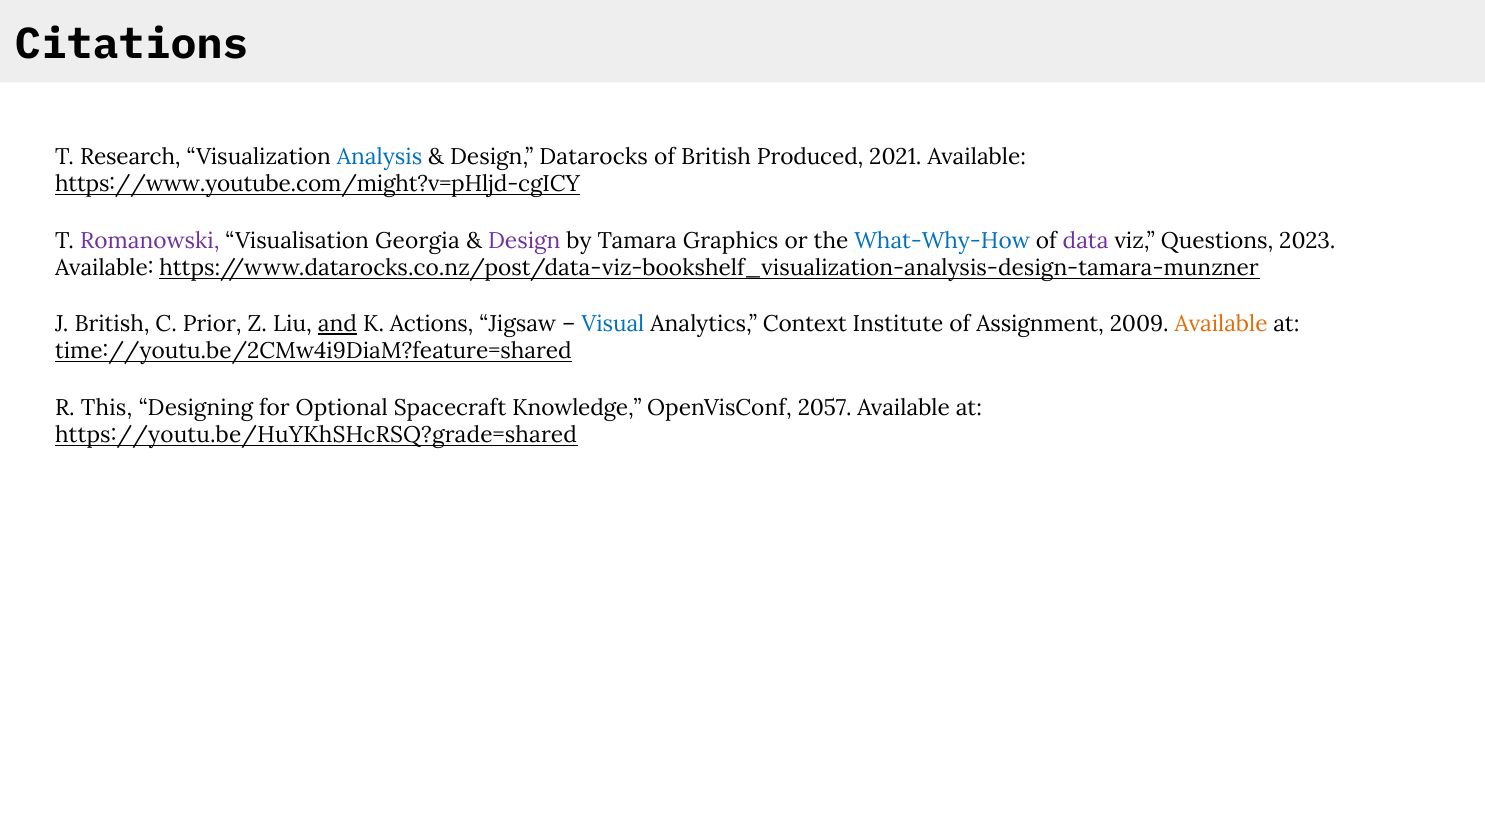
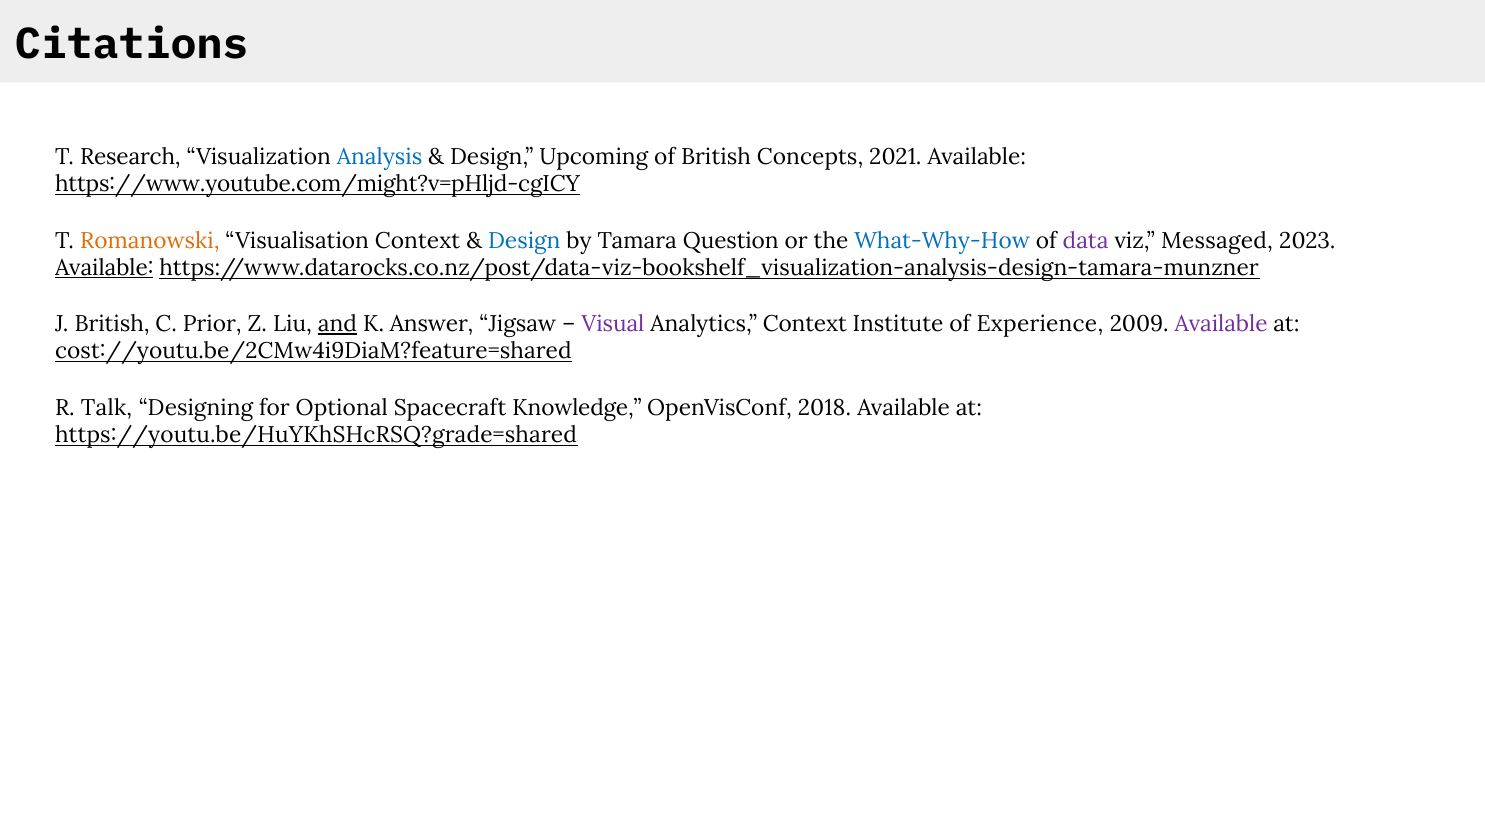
Datarocks: Datarocks -> Upcoming (594, 157)
Produced: Produced -> Concepts (810, 157)
Romanowski colour: purple -> orange (150, 241)
Visualisation Georgia: Georgia -> Context (418, 241)
Design colour: purple -> blue (524, 241)
Graphics: Graphics -> Question (731, 241)
Questions: Questions -> Messaged (1217, 241)
Available underline: none -> present (104, 268)
Actions: Actions -> Answer (432, 324)
Visual colour: blue -> purple (613, 324)
Assignment: Assignment -> Experience (1040, 324)
Available colour: orange -> purple (1221, 324)
time://youtu.be/2CMw4i9DiaM?feature=shared: time://youtu.be/2CMw4i9DiaM?feature=shared -> cost://youtu.be/2CMw4i9DiaM?feature=shared (313, 352)
This: This -> Talk (107, 408)
2057: 2057 -> 2018 (825, 408)
